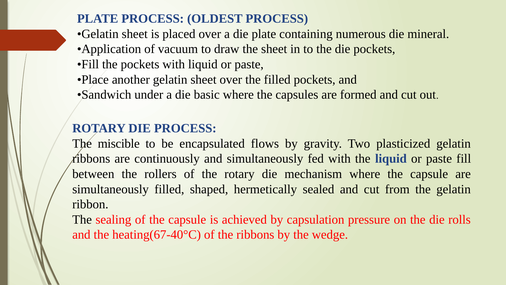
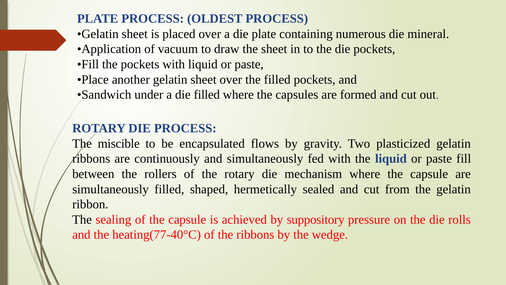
die basic: basic -> filled (207, 95)
capsulation: capsulation -> suppository (316, 219)
heating(67-40°C: heating(67-40°C -> heating(77-40°C (157, 234)
